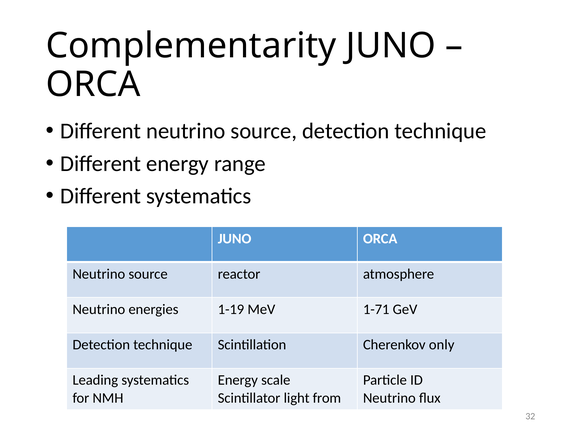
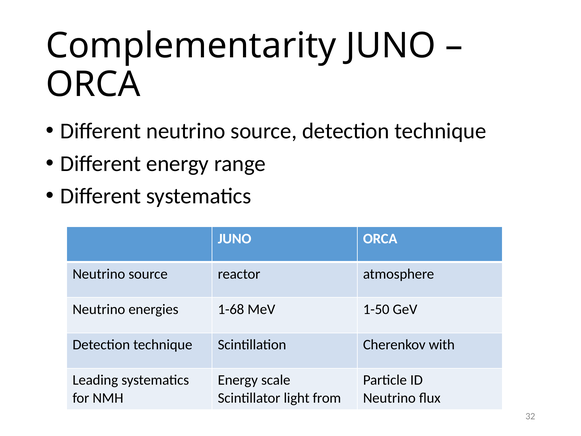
1-19: 1-19 -> 1-68 (231, 309)
1-71: 1-71 -> 1-50 (376, 309)
only: only -> with (442, 345)
